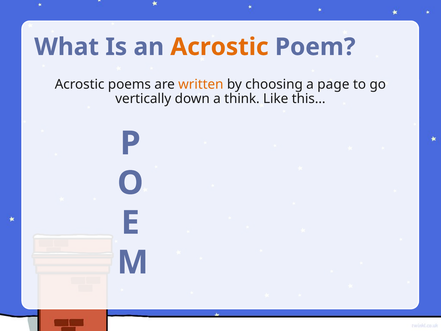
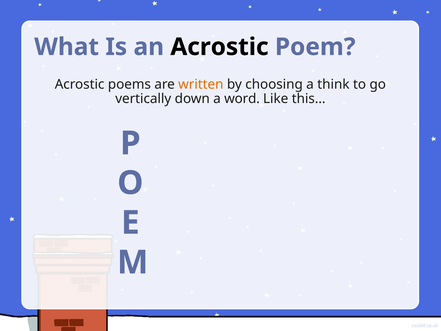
Acrostic colour: orange -> black (219, 47)
page: page -> think (333, 84)
think: think -> word (242, 99)
